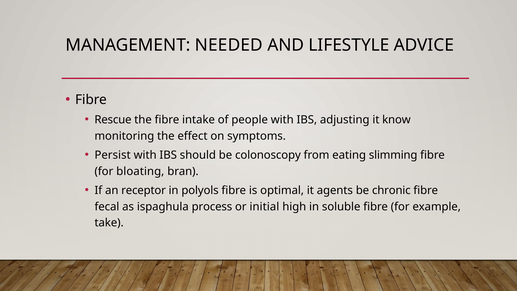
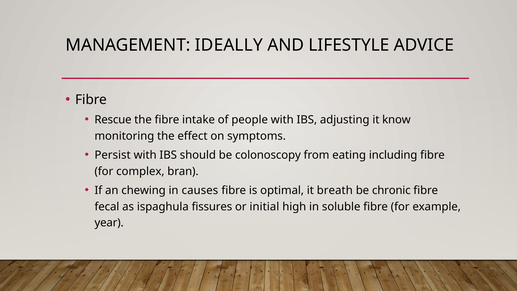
NEEDED: NEEDED -> IDEALLY (229, 45)
slimming: slimming -> including (393, 155)
bloating: bloating -> complex (140, 171)
receptor: receptor -> chewing (144, 190)
polyols: polyols -> causes (200, 190)
agents: agents -> breath (335, 190)
process: process -> fissures (212, 206)
take: take -> year (109, 223)
